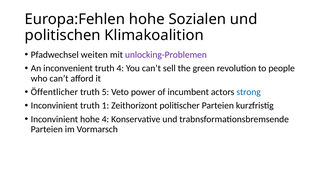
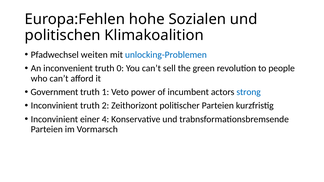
unlocking-Problemen colour: purple -> blue (166, 55)
truth 4: 4 -> 0 (120, 68)
Öffentlicher: Öffentlicher -> Government (54, 92)
5: 5 -> 1 (105, 92)
1: 1 -> 2 (105, 106)
Inconvinient hohe: hohe -> einer (90, 119)
